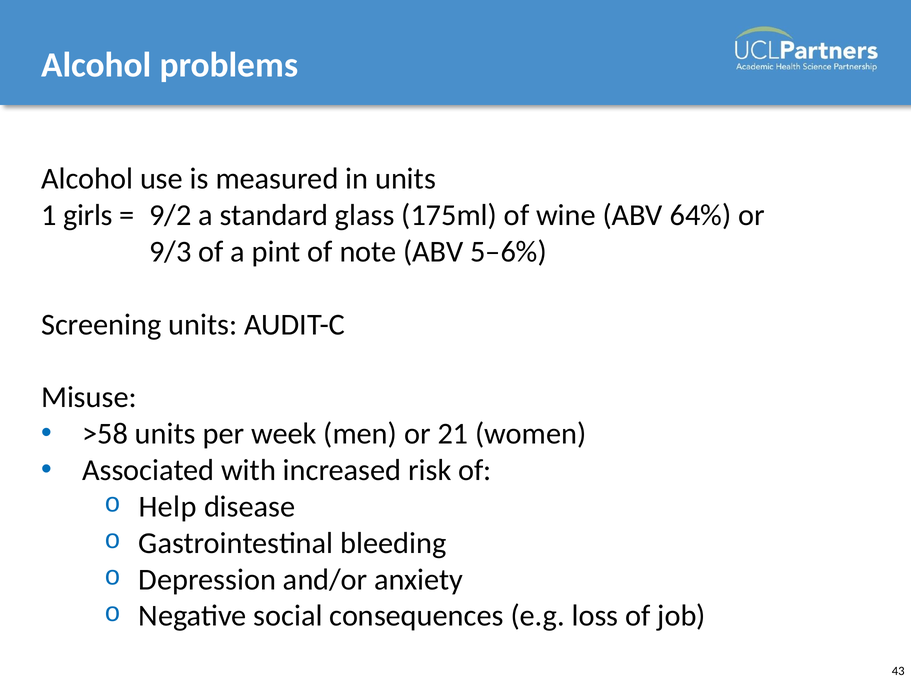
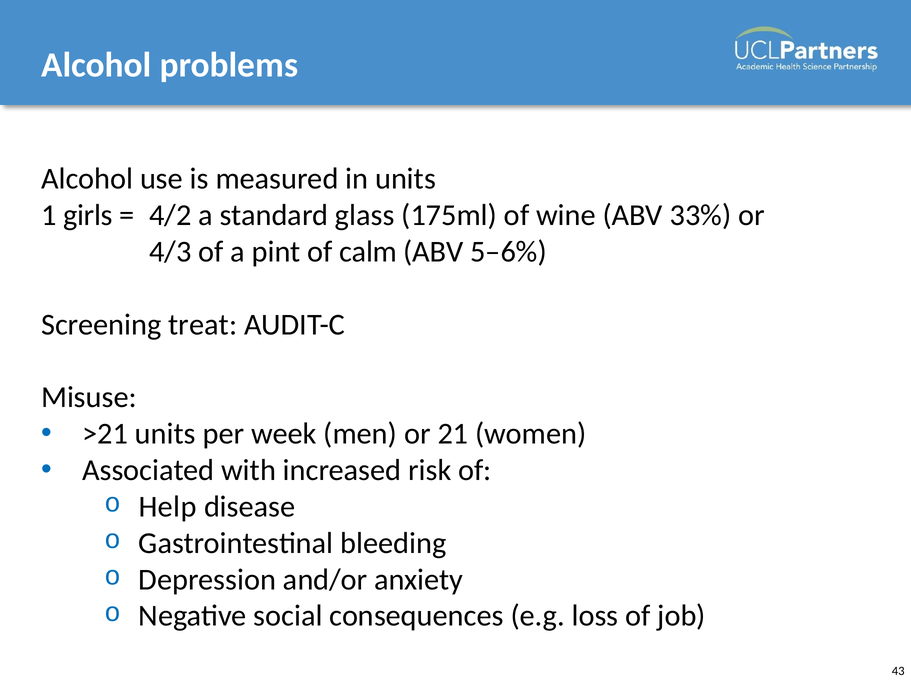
9/2: 9/2 -> 4/2 (170, 215)
64%: 64% -> 33% (700, 215)
9/3: 9/3 -> 4/3 (170, 252)
note: note -> calm (368, 252)
Screening units: units -> treat (203, 325)
>58: >58 -> >21 (105, 434)
